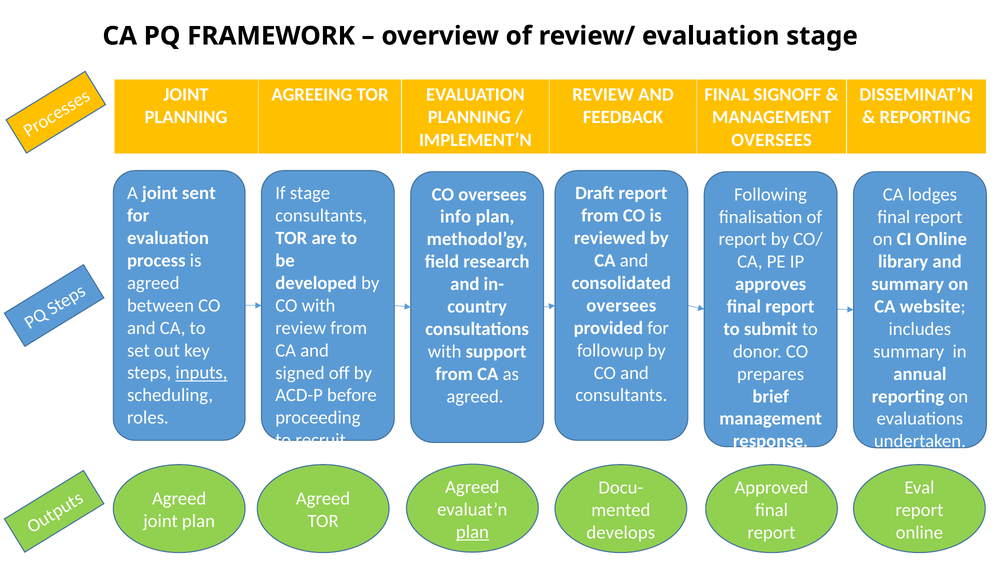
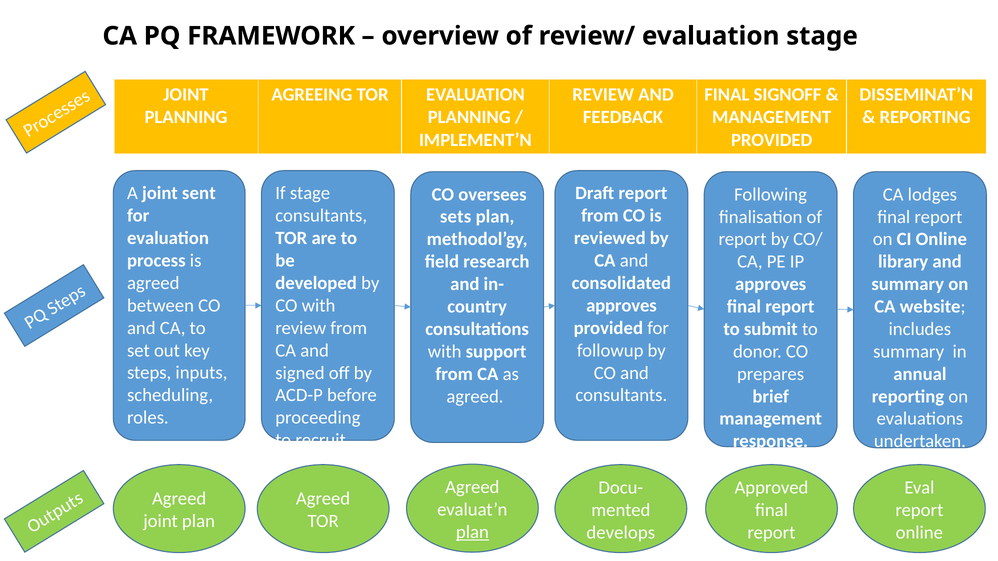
OVERSEES: OVERSEES -> PROVIDED (772, 140)
info: info -> sets (456, 217)
oversees: oversees -> approves (621, 306)
inputs underline: present -> none (201, 373)
